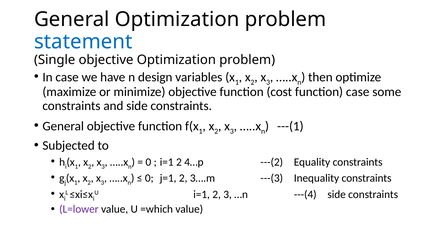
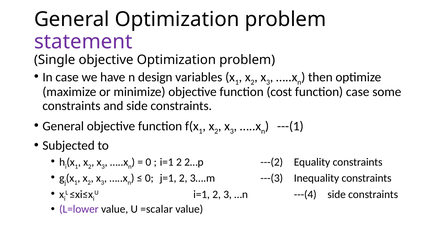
statement colour: blue -> purple (83, 42)
4…p: 4…p -> 2…p (194, 162)
=which: =which -> =scalar (157, 209)
